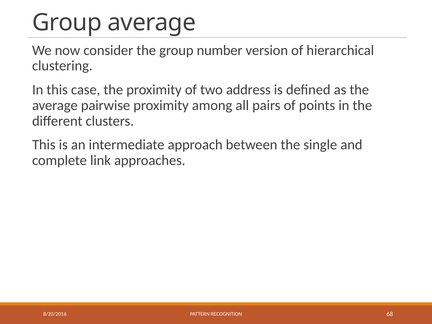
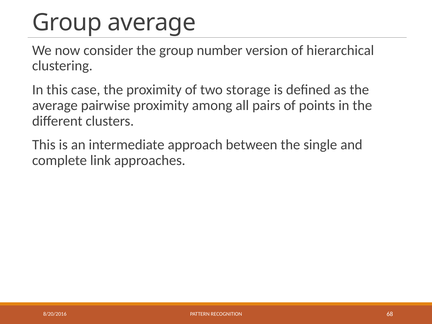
address: address -> storage (248, 90)
